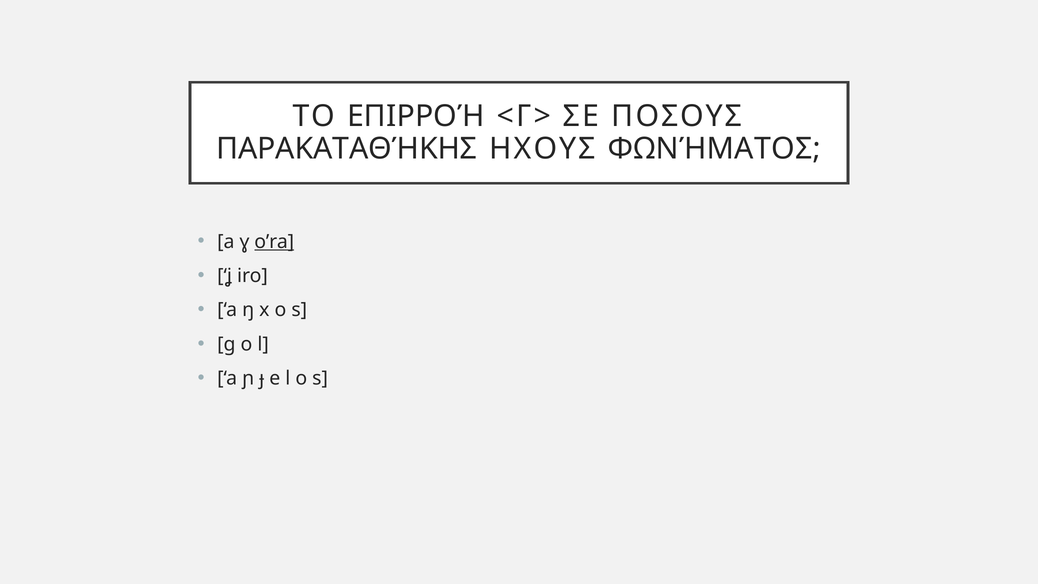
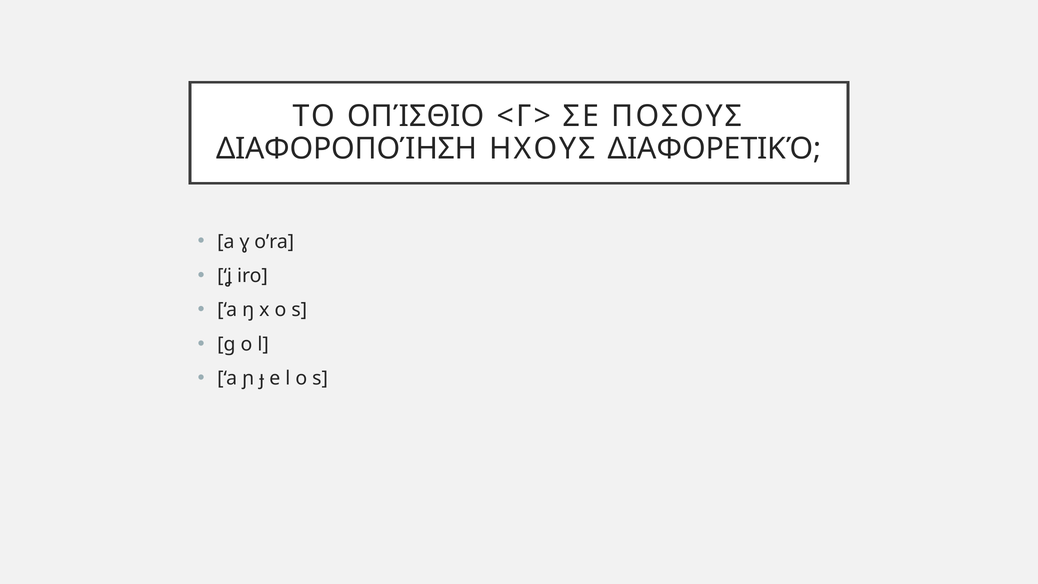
ΕΠΙΡΡΟΉ: ΕΠΙΡΡΟΉ -> ΟΠΊΣΘΙΟ (416, 116)
ΠΑΡΑΚΑΤΑΘΉΚΗΣ: ΠΑΡΑΚΑΤΑΘΉΚΗΣ -> ΔΙΑΦΟΡΟΠΟΊΗΣΗ (347, 149)
ΦΩΝΉΜΑΤΟΣ: ΦΩΝΉΜΑΤΟΣ -> ΔΙΑΦΟΡΕΤΙΚΌ (715, 149)
o’ra underline: present -> none (274, 242)
